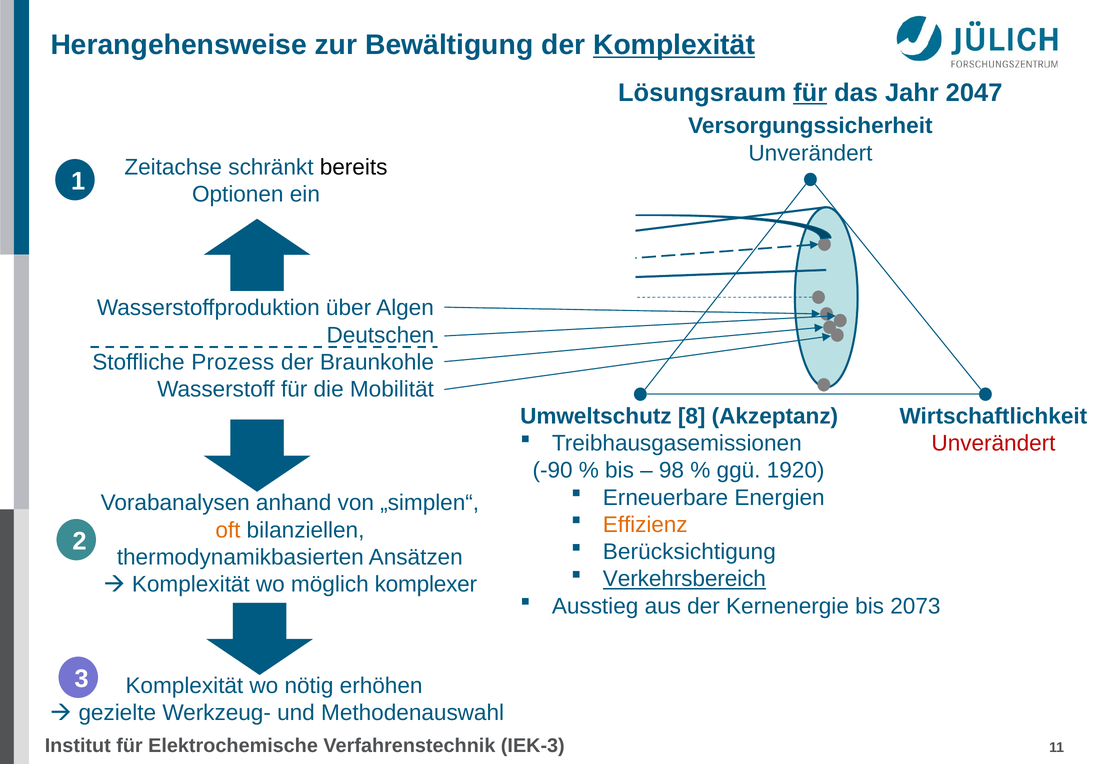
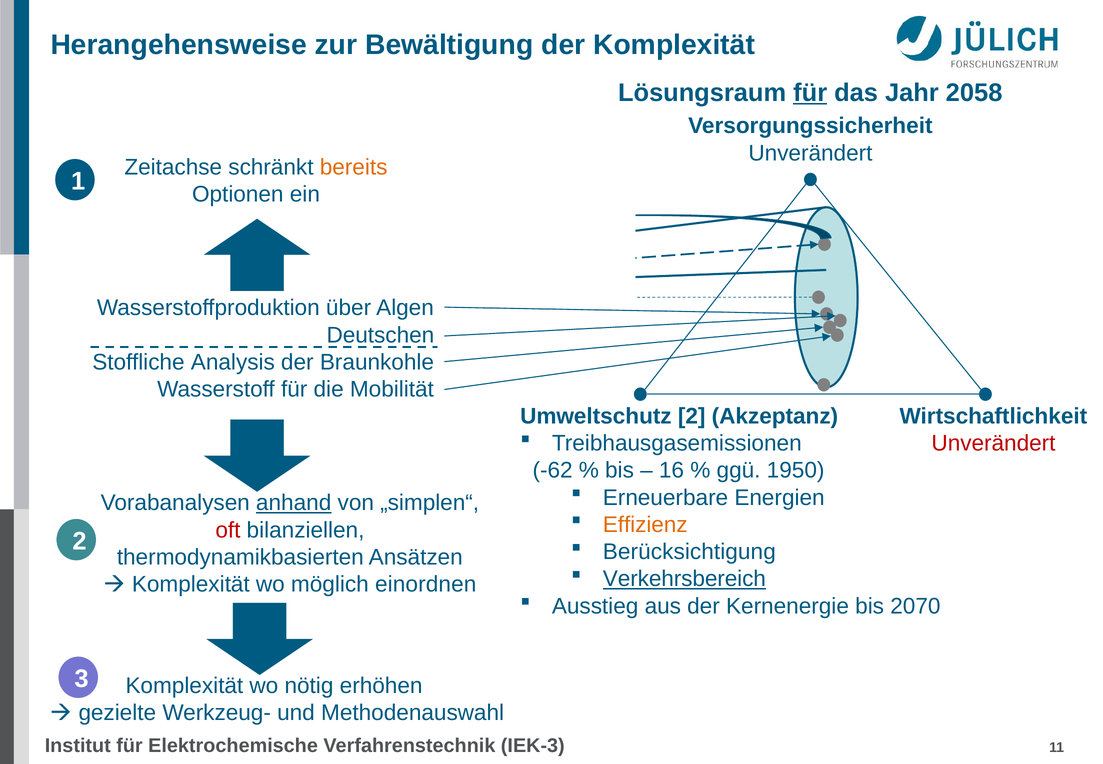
Komplexität underline: present -> none (674, 45)
2047: 2047 -> 2058 (974, 93)
bereits colour: black -> orange (354, 167)
Prozess: Prozess -> Analysis (233, 362)
Umweltschutz 8: 8 -> 2 (692, 416)
-90: -90 -> -62 (553, 470)
98: 98 -> 16 (672, 470)
1920: 1920 -> 1950 (796, 470)
anhand underline: none -> present (294, 503)
oft colour: orange -> red (228, 530)
komplexer: komplexer -> einordnen (426, 584)
2073: 2073 -> 2070 (915, 606)
